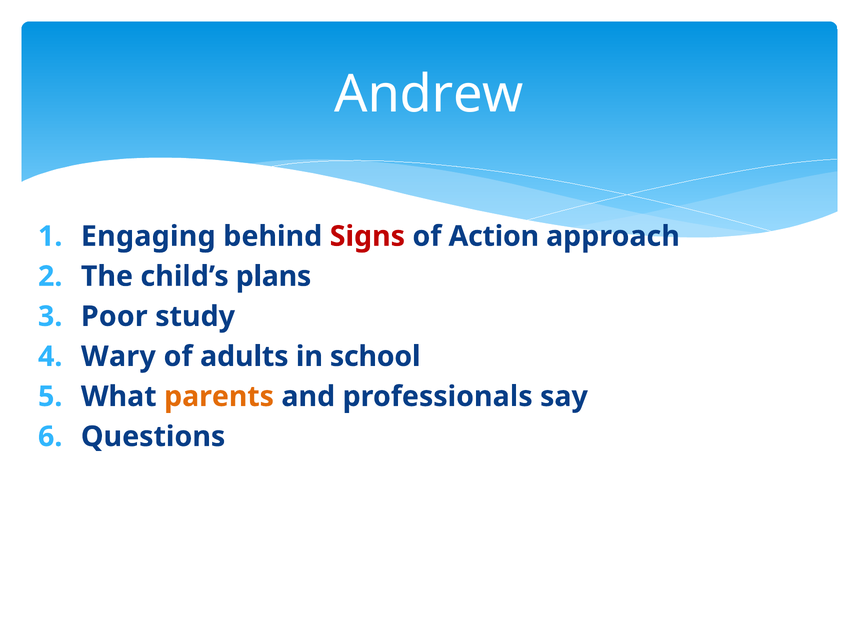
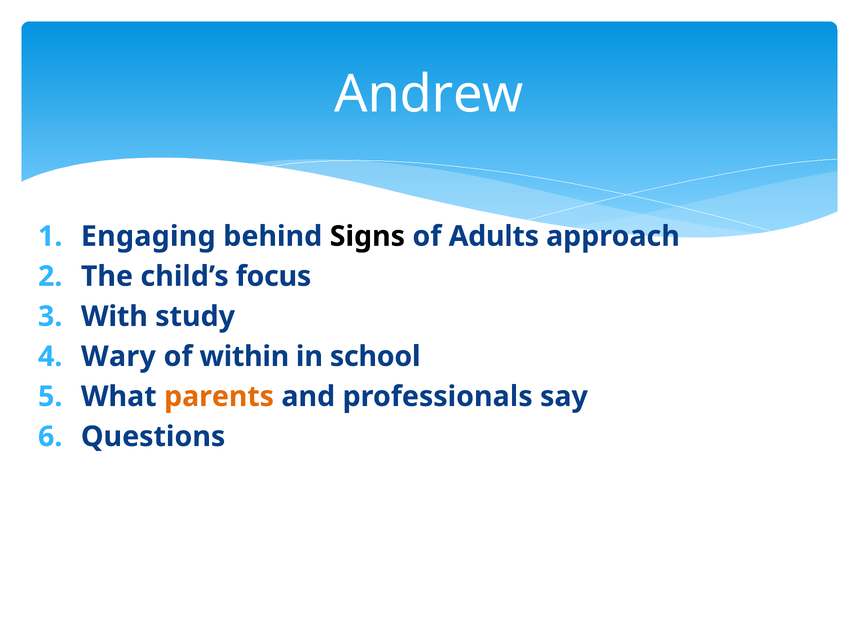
Signs colour: red -> black (367, 236)
Action: Action -> Adults (494, 236)
plans: plans -> focus (273, 276)
Poor: Poor -> With (114, 316)
adults: adults -> within (244, 356)
